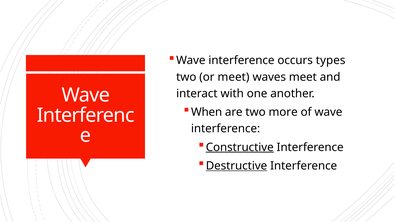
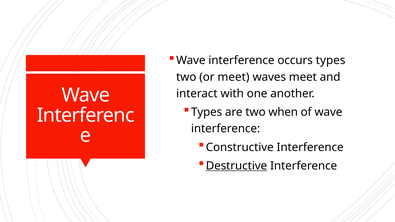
When: When -> Types (207, 112)
more: more -> when (283, 112)
Constructive underline: present -> none (240, 147)
